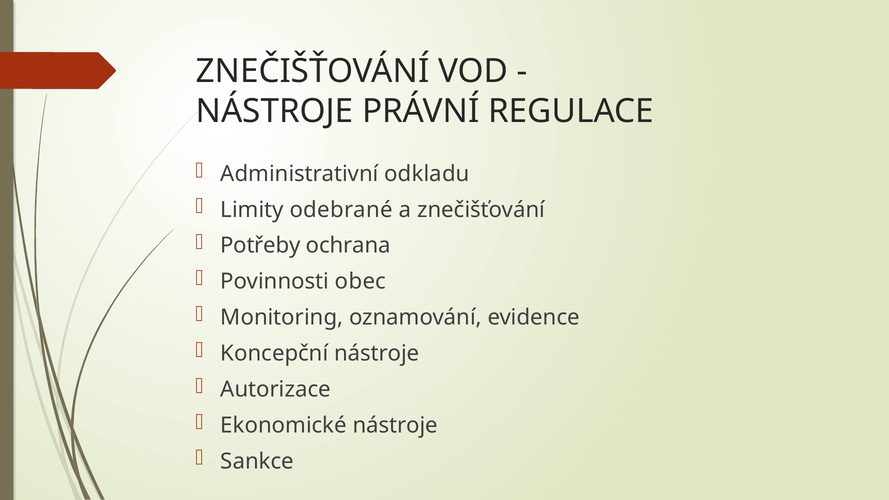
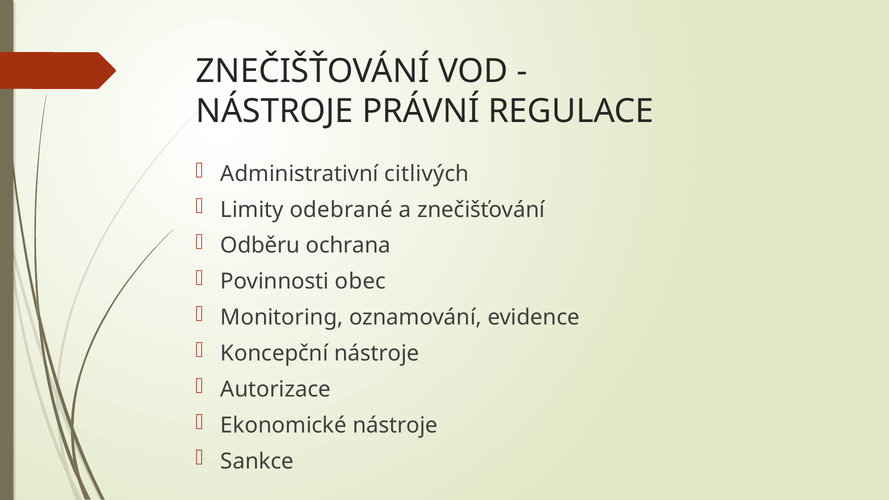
odkladu: odkladu -> citlivých (427, 174)
Potřeby: Potřeby -> Odběru (260, 246)
